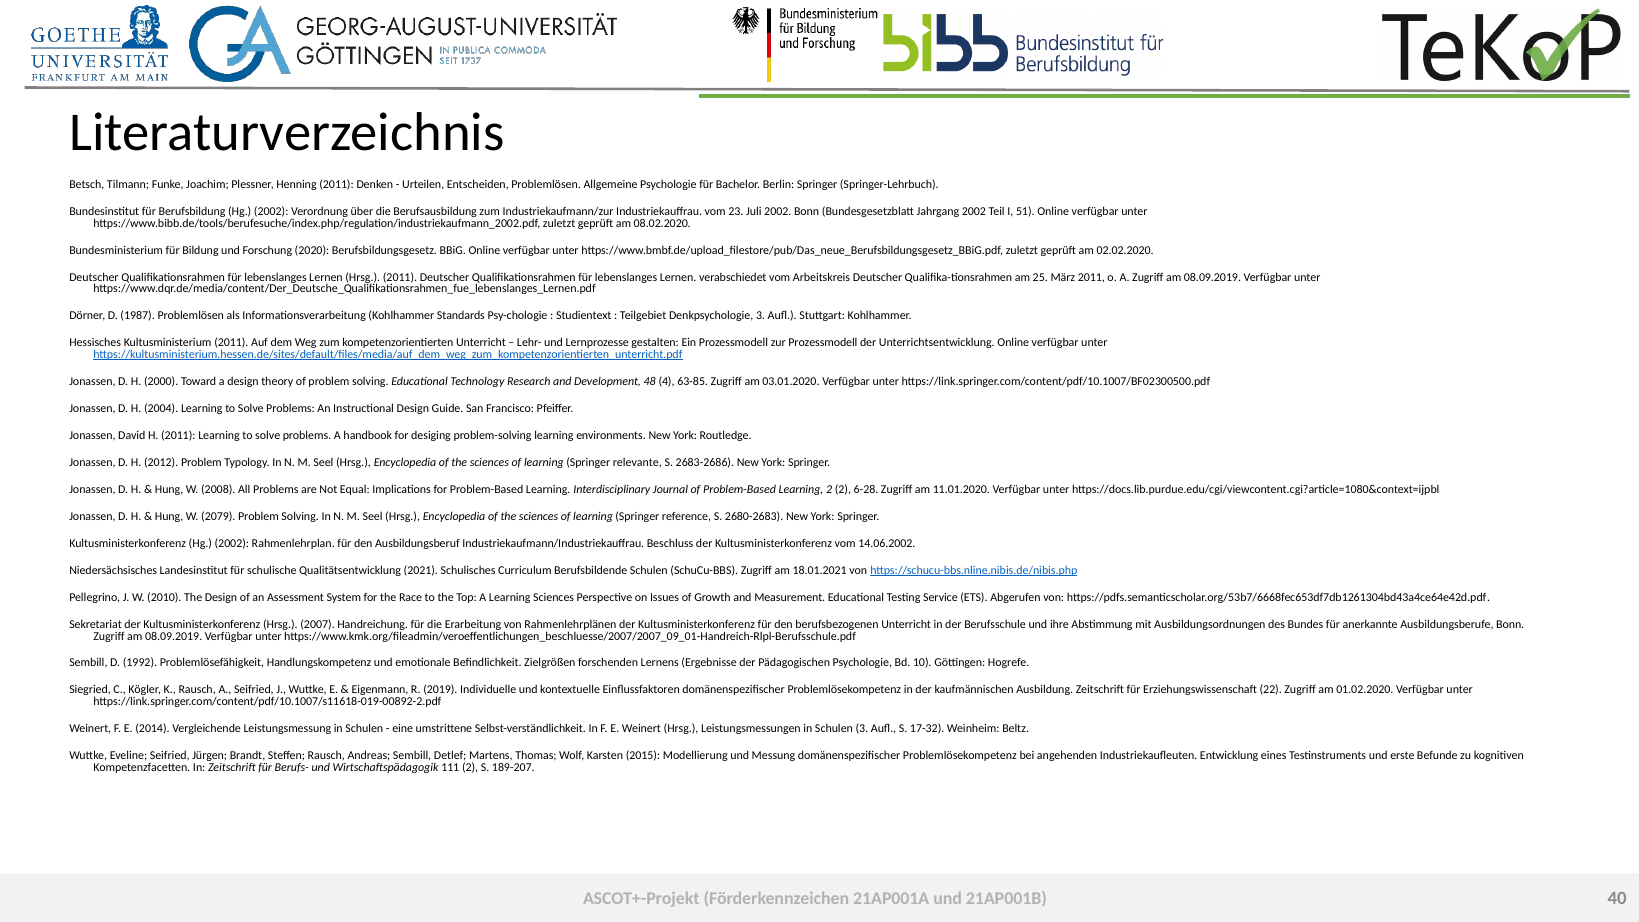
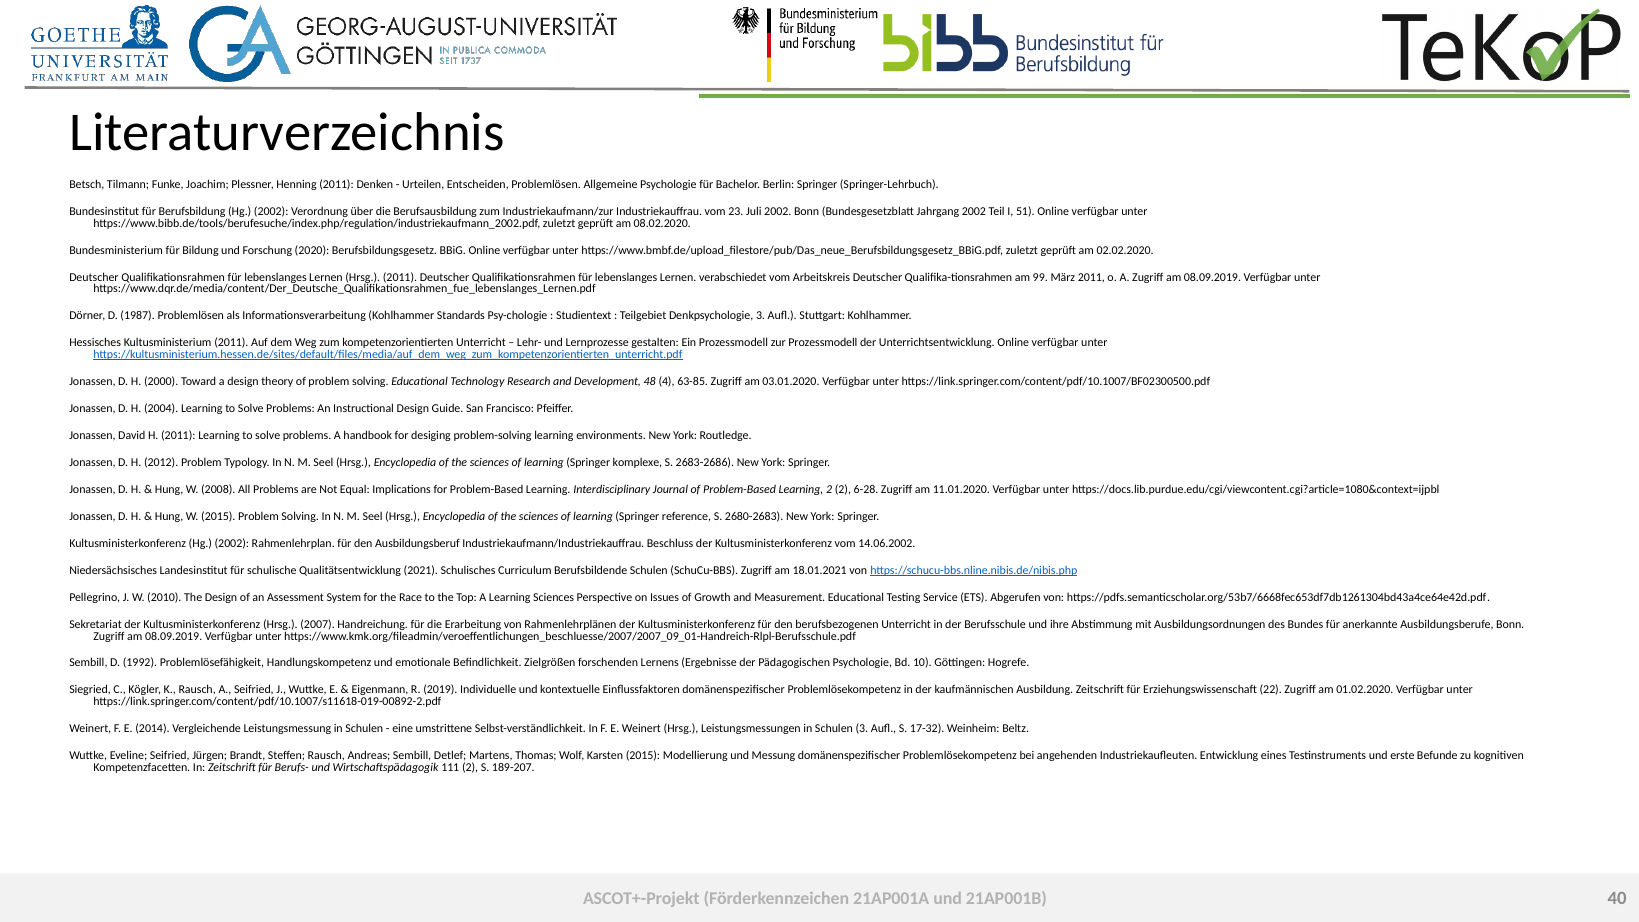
25: 25 -> 99 (1040, 277)
relevante: relevante -> komplexe (637, 462)
W 2079: 2079 -> 2015 (218, 516)
